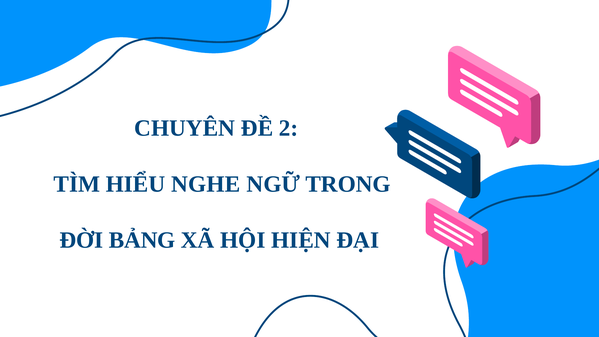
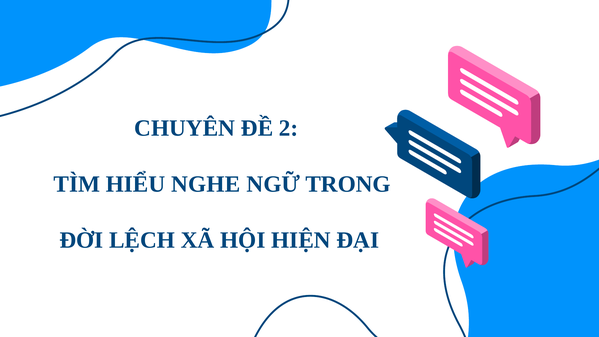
BẢNG: BẢNG -> LỆCH (142, 240)
